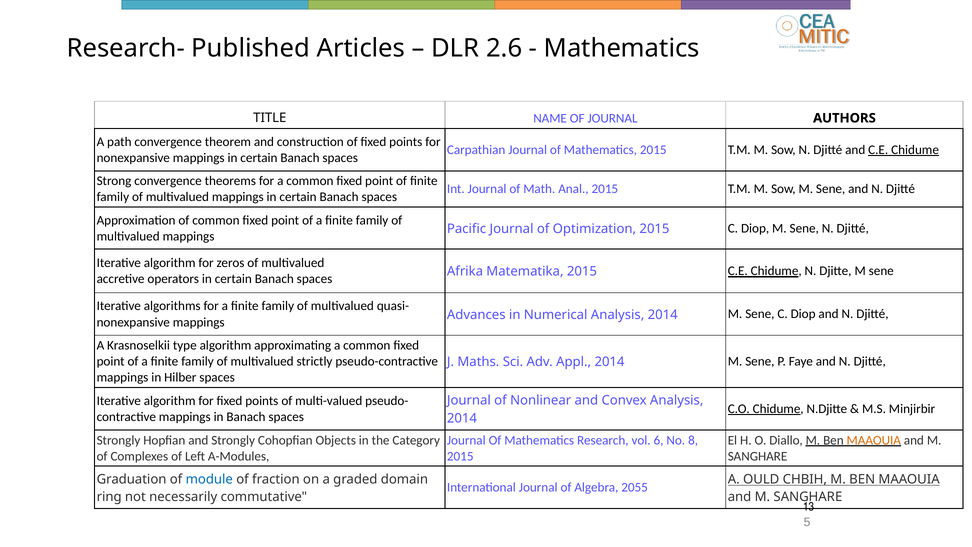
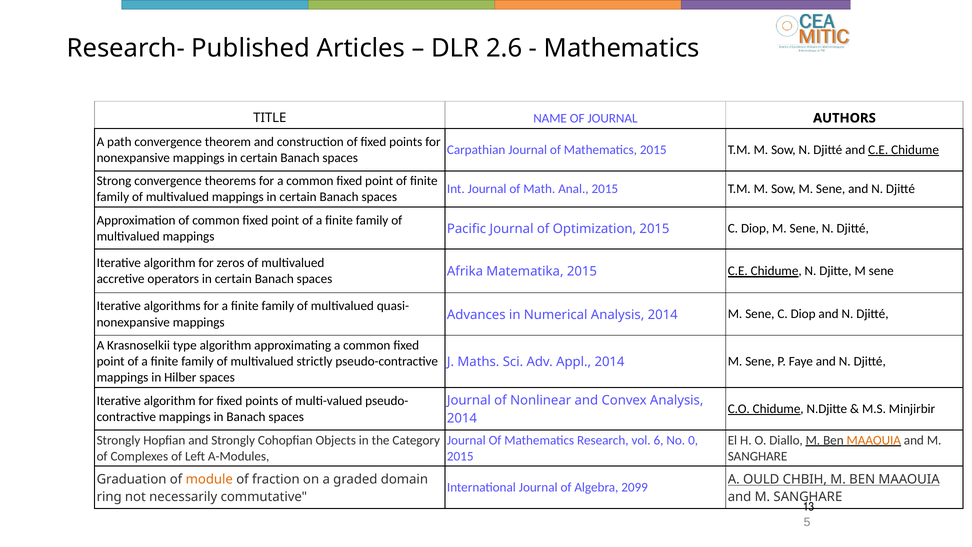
8: 8 -> 0 (693, 440)
module colour: blue -> orange (209, 479)
2055: 2055 -> 2099 (635, 487)
